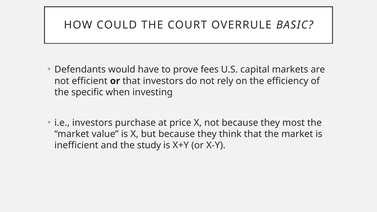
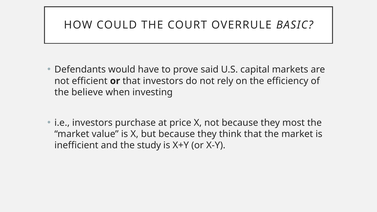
fees: fees -> said (210, 70)
specific: specific -> believe (87, 92)
